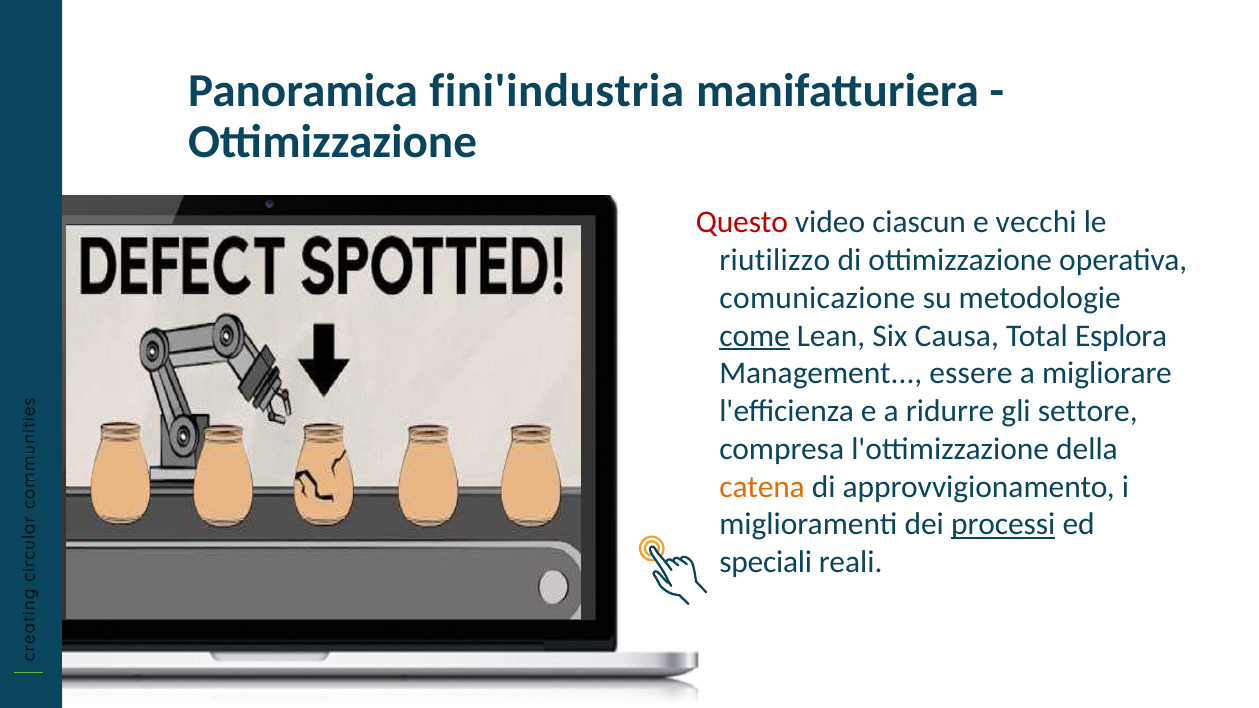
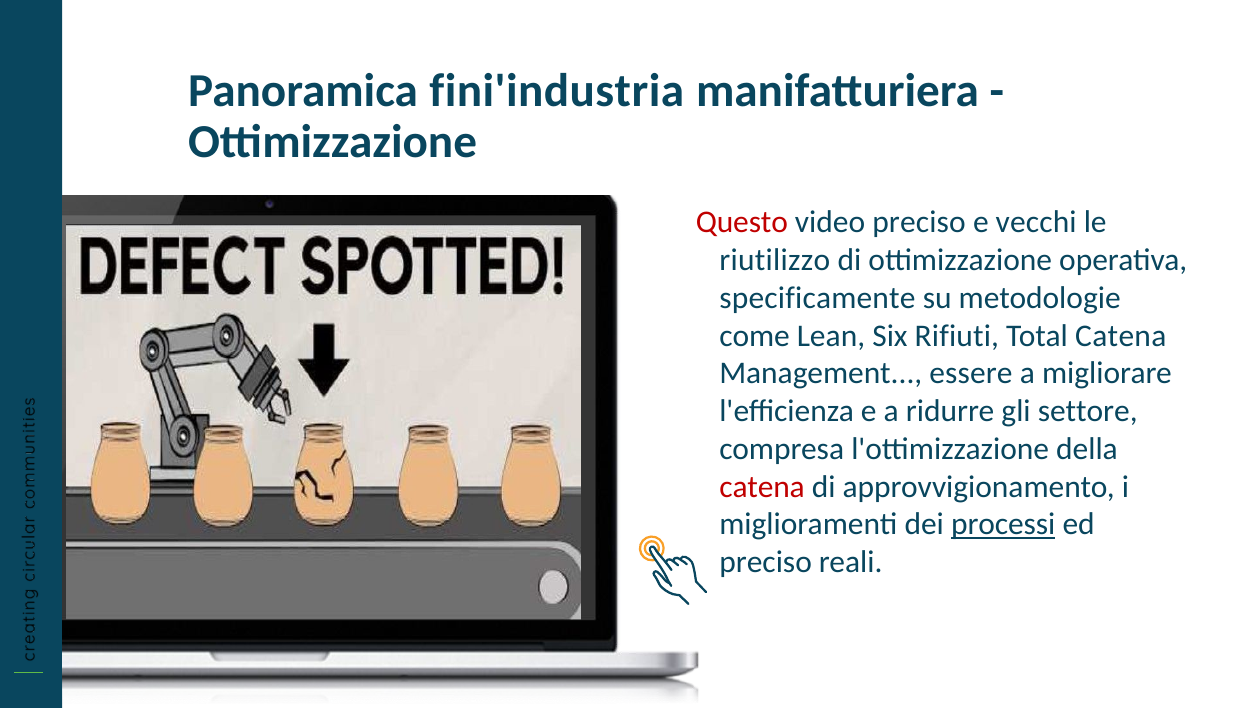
video ciascun: ciascun -> preciso (919, 222)
comunicazione: comunicazione -> specificamente (817, 298)
come underline: present -> none (755, 336)
Causa: Causa -> Rifiuti (957, 336)
Total Esplora: Esplora -> Catena (1121, 336)
catena colour: orange -> red (762, 487)
speciali: speciali -> preciso (766, 562)
